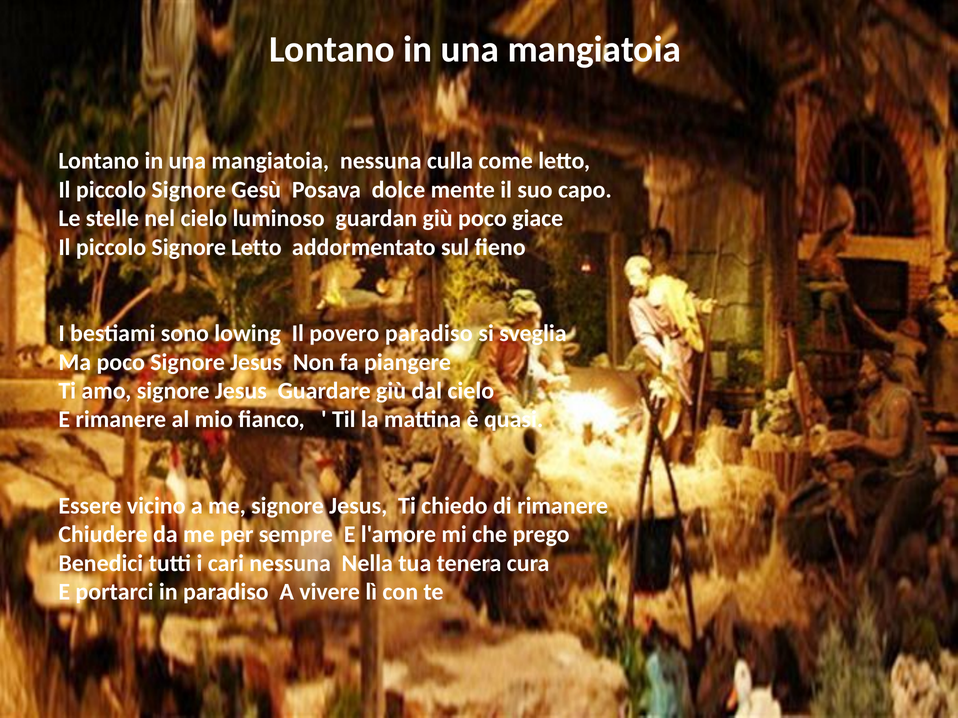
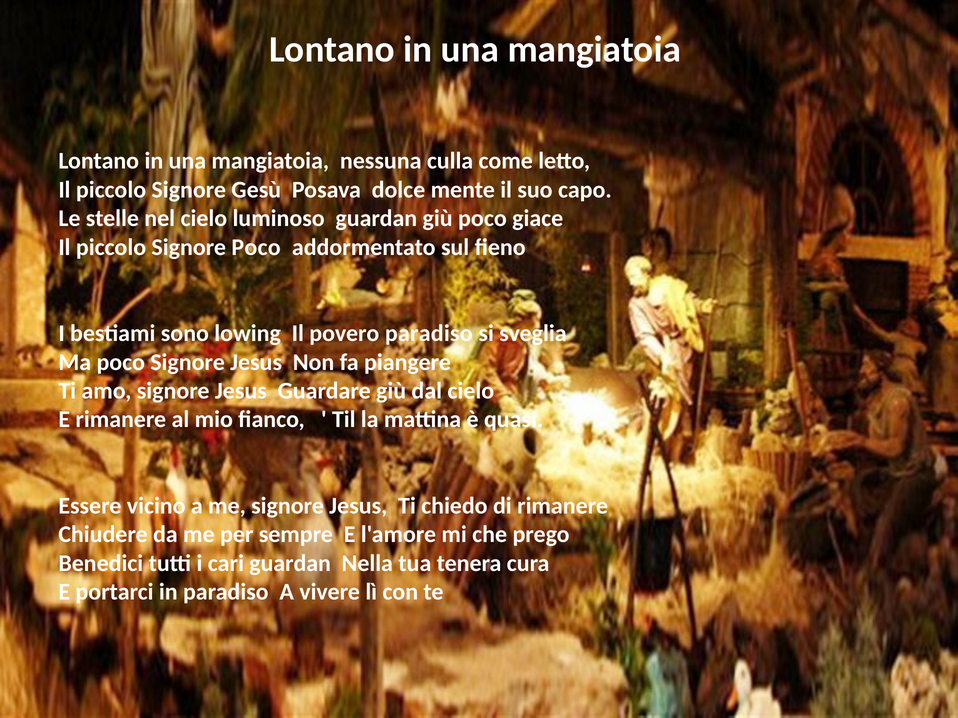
Signore Letto: Letto -> Poco (256, 247)
cari nessuna: nessuna -> guardan (290, 564)
